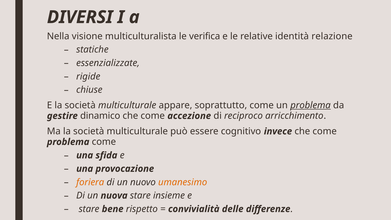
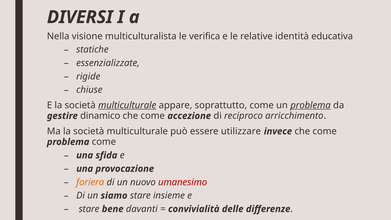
relazione: relazione -> educativa (332, 36)
multiculturale underline: none -> present (127, 105)
cognitivo: cognitivo -> utilizzare (241, 131)
umanesimo colour: orange -> red (183, 182)
nuova: nuova -> siamo (114, 196)
rispetto: rispetto -> davanti (142, 209)
